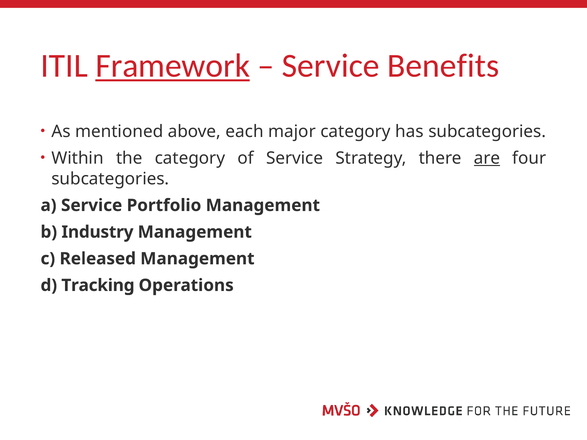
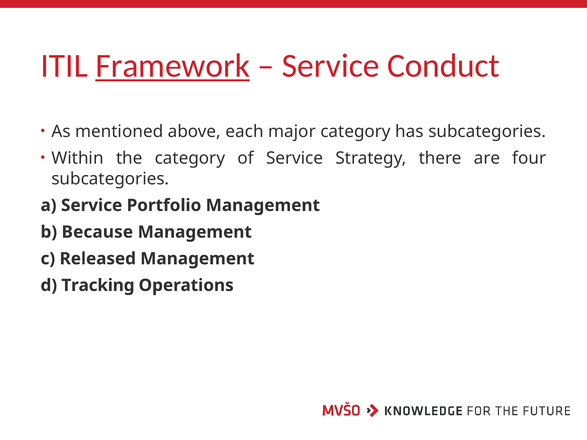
Benefits: Benefits -> Conduct (443, 66)
are underline: present -> none (487, 158)
Industry: Industry -> Because (97, 232)
